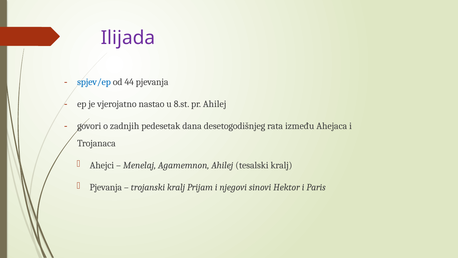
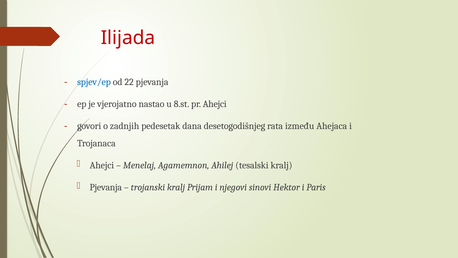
Ilijada colour: purple -> red (128, 38)
44: 44 -> 22 (129, 82)
pr Ahilej: Ahilej -> Ahejci (215, 104)
